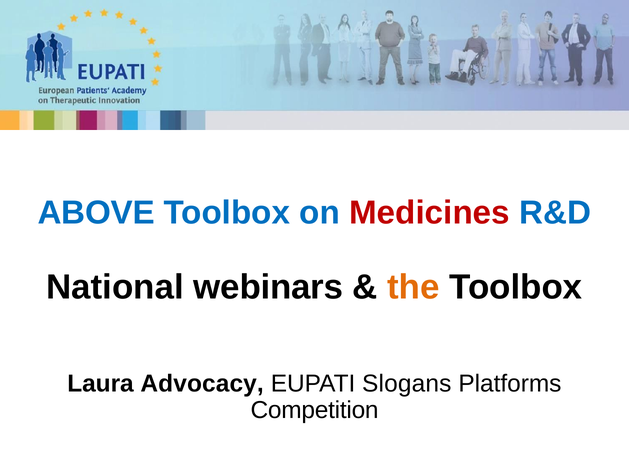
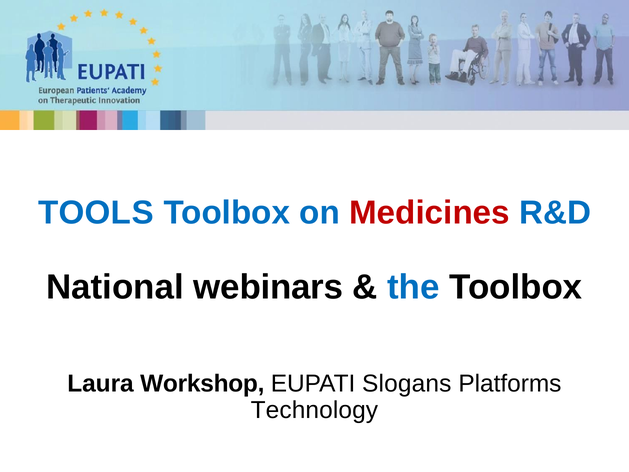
ABOVE: ABOVE -> TOOLS (96, 213)
the colour: orange -> blue (414, 287)
Advocacy: Advocacy -> Workshop (202, 384)
Competition: Competition -> Technology (314, 410)
